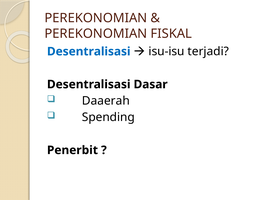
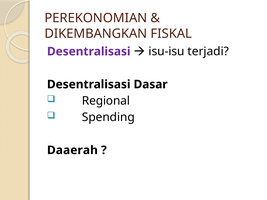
PEREKONOMIAN: PEREKONOMIAN -> DIKEMBANGKAN (96, 34)
Desentralisasi colour: blue -> purple (89, 52)
Daaerah: Daaerah -> Regional (106, 101)
Penerbit: Penerbit -> Daaerah (72, 150)
